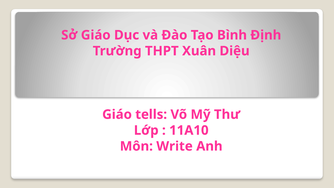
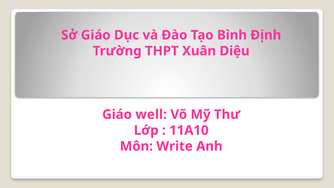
tells: tells -> well (151, 114)
